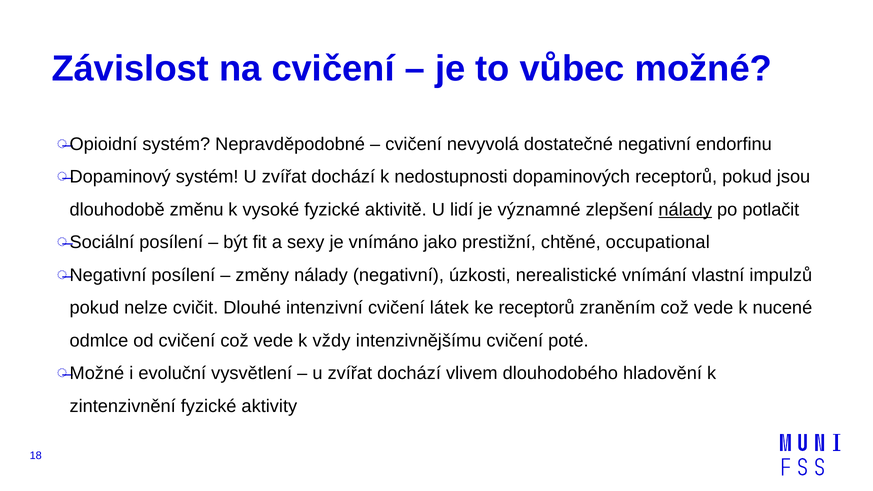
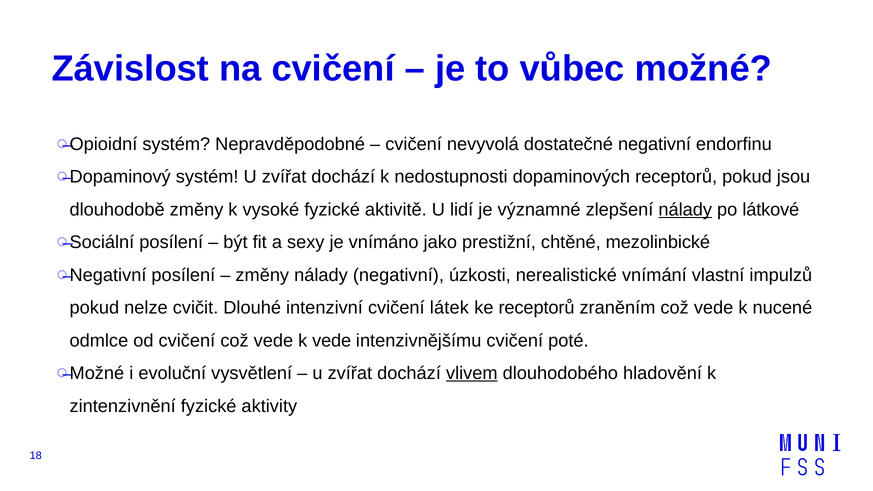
dlouhodobě změnu: změnu -> změny (197, 210)
potlačit: potlačit -> látkové (771, 210)
occupational: occupational -> mezolinbické (658, 242)
k vždy: vždy -> vede (332, 341)
vlivem underline: none -> present (472, 373)
